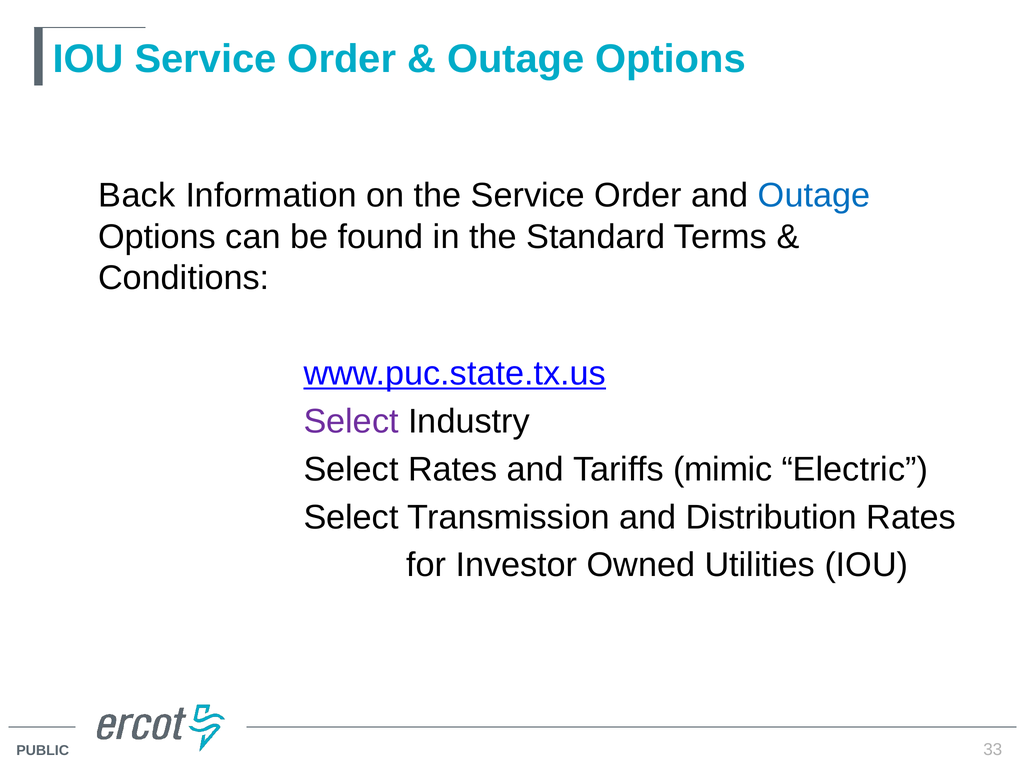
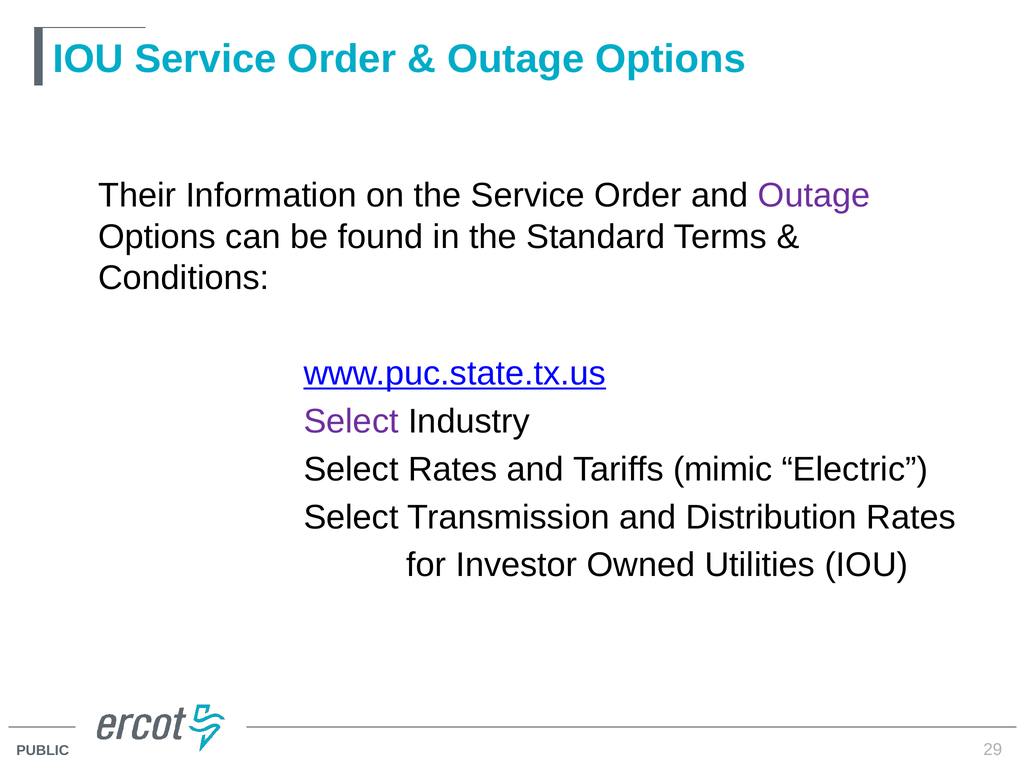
Back: Back -> Their (137, 196)
Outage colour: blue -> purple (814, 196)
33: 33 -> 29 (993, 750)
